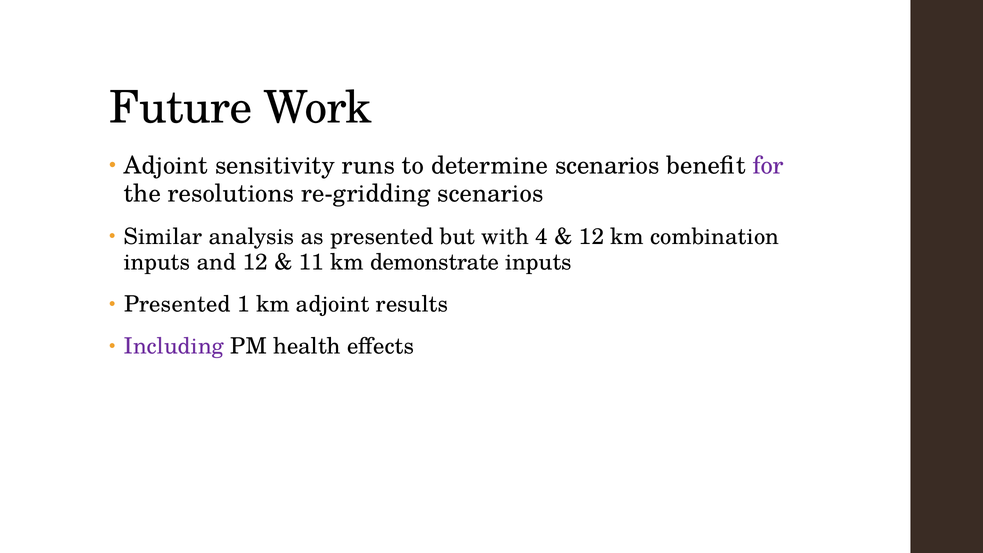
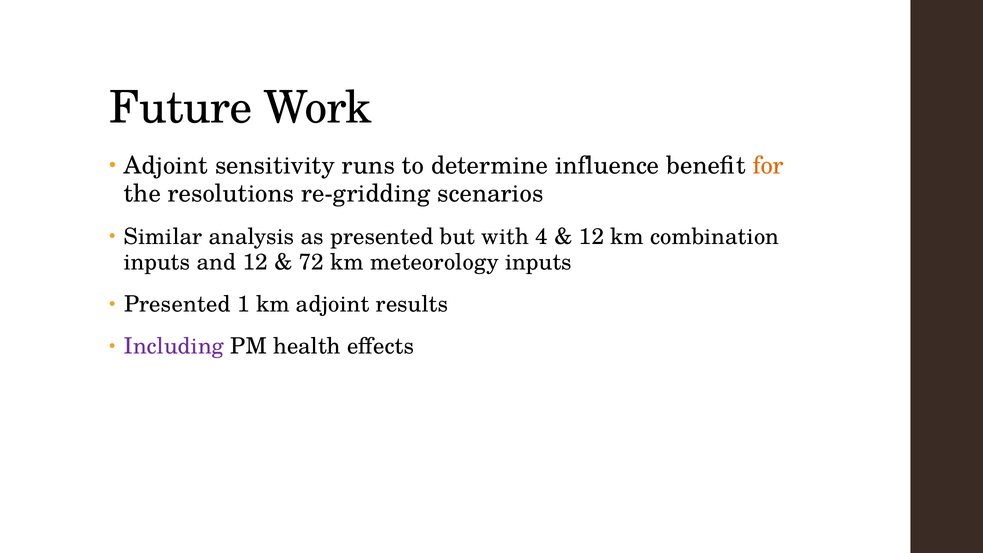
determine scenarios: scenarios -> influence (607, 165)
for colour: purple -> orange (768, 165)
11: 11 -> 72 (311, 262)
demonstrate: demonstrate -> meteorology (434, 262)
